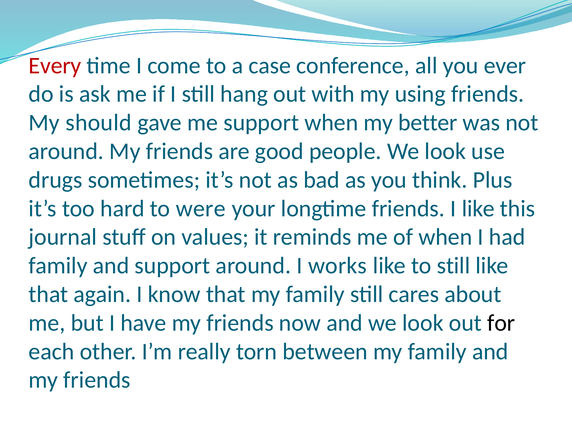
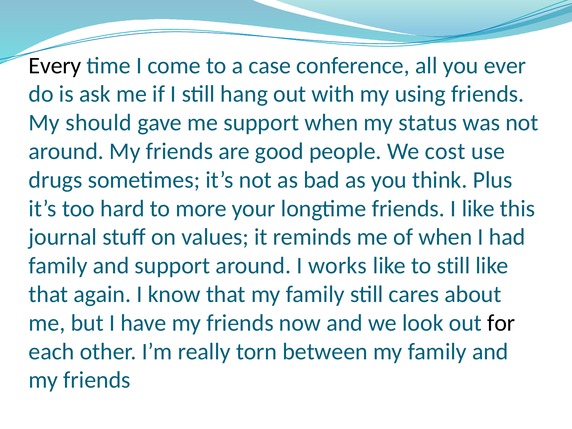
Every colour: red -> black (55, 66)
better: better -> status (428, 123)
people We look: look -> cost (445, 151)
were: were -> more (201, 209)
